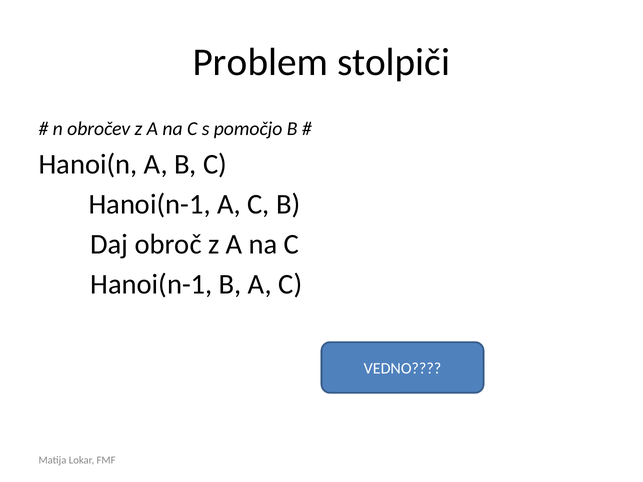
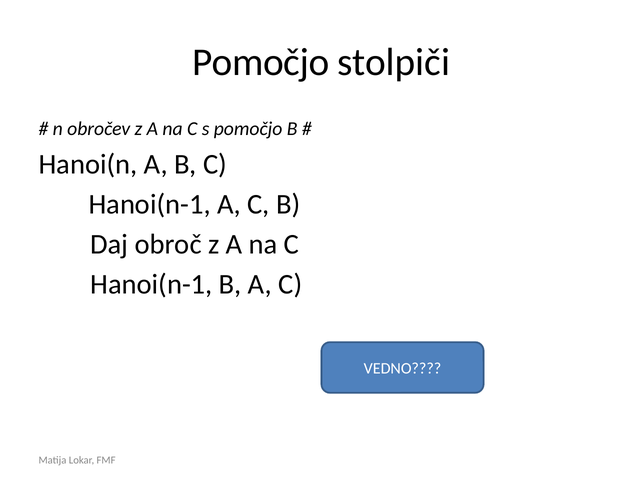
Problem: Problem -> Pomočjo (261, 62)
